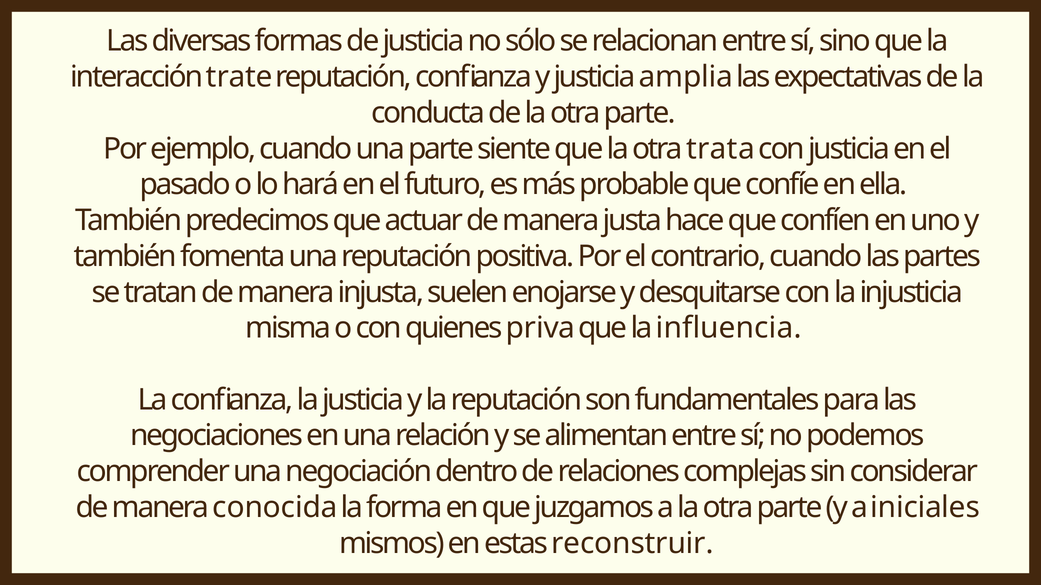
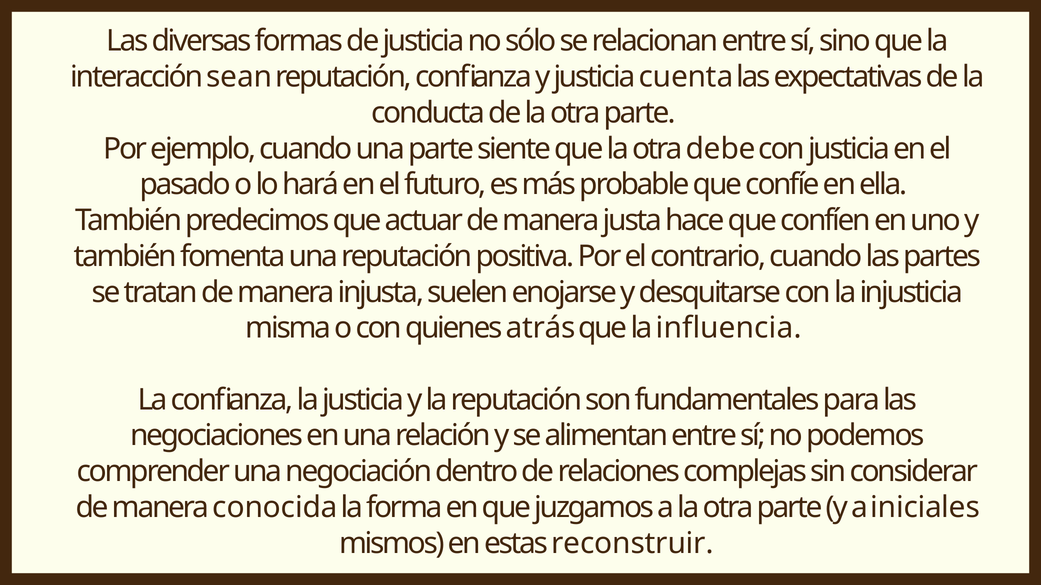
trate: trate -> sean (239, 77)
amplia: amplia -> cuenta (686, 77)
trata: trata -> debe (721, 149)
priva: priva -> atrás (541, 328)
